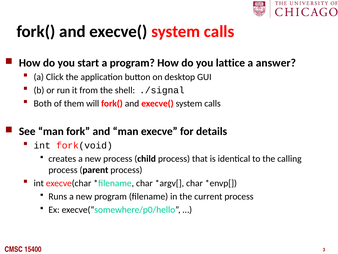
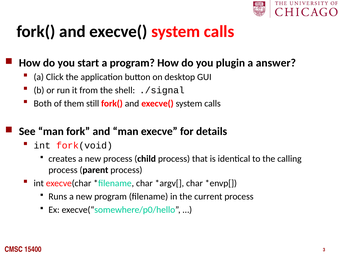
lattice: lattice -> plugin (230, 63)
will: will -> still (93, 103)
